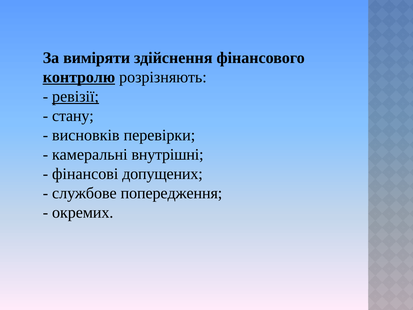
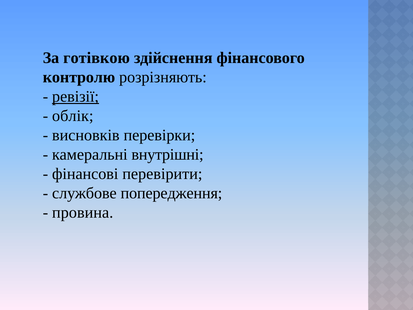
виміряти: виміряти -> готівкою (97, 58)
контролю underline: present -> none (79, 77)
стану: стану -> облік (73, 116)
допущених: допущених -> перевірити (162, 174)
окремих: окремих -> провина (83, 212)
